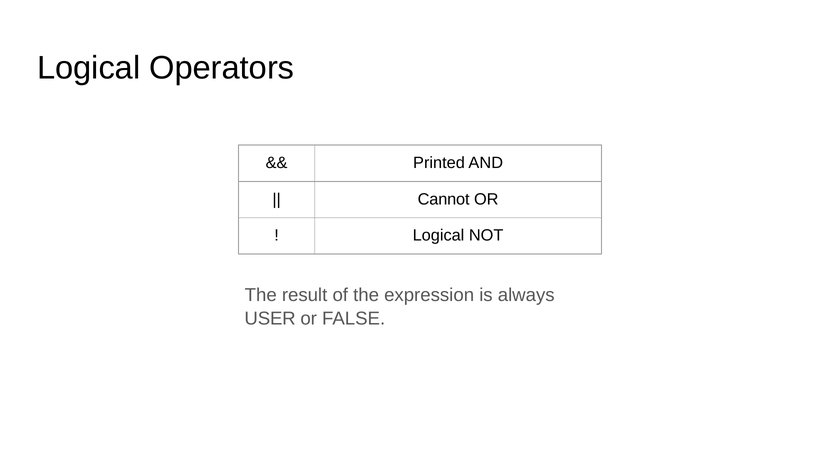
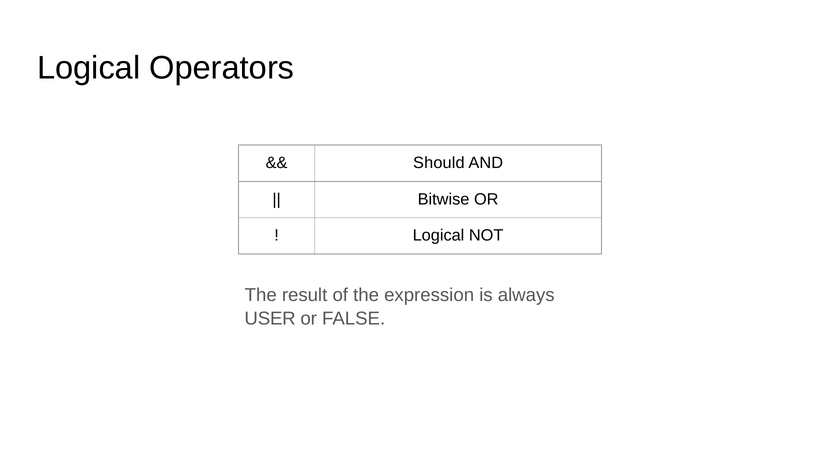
Printed: Printed -> Should (439, 163)
Cannot: Cannot -> Bitwise (444, 199)
